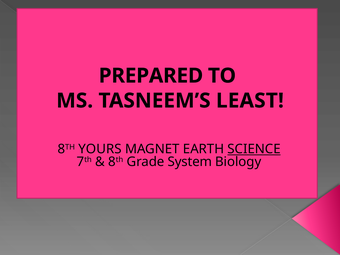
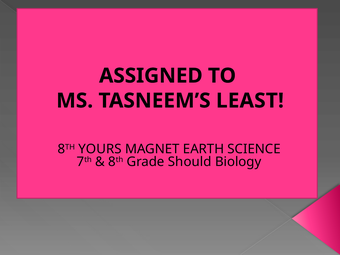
PREPARED: PREPARED -> ASSIGNED (151, 76)
SCIENCE underline: present -> none (254, 149)
System: System -> Should (190, 162)
